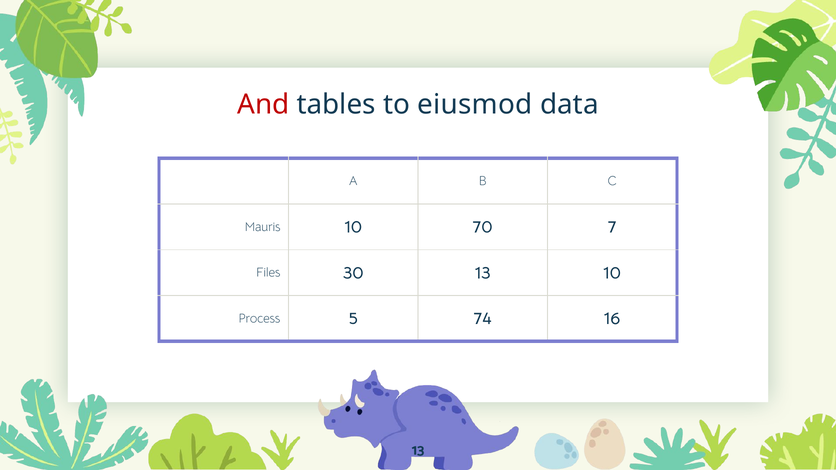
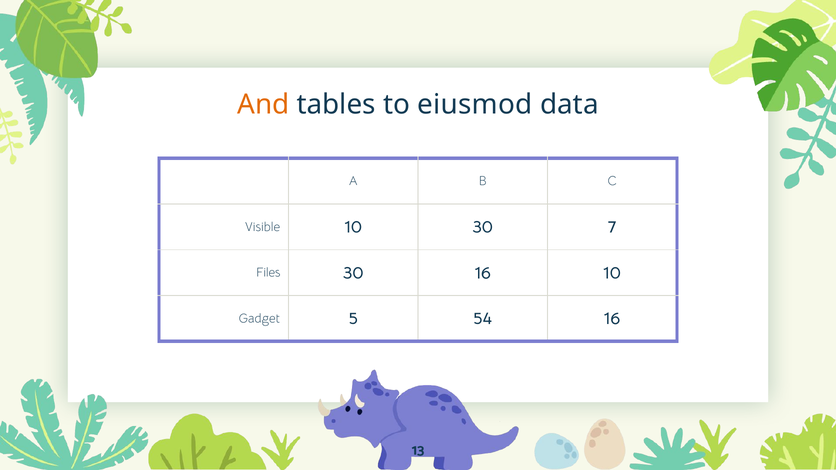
And colour: red -> orange (263, 105)
Mauris: Mauris -> Visible (262, 227)
10 70: 70 -> 30 (483, 227)
30 13: 13 -> 16 (483, 273)
Process: Process -> Gadget (259, 319)
74: 74 -> 54 (483, 319)
